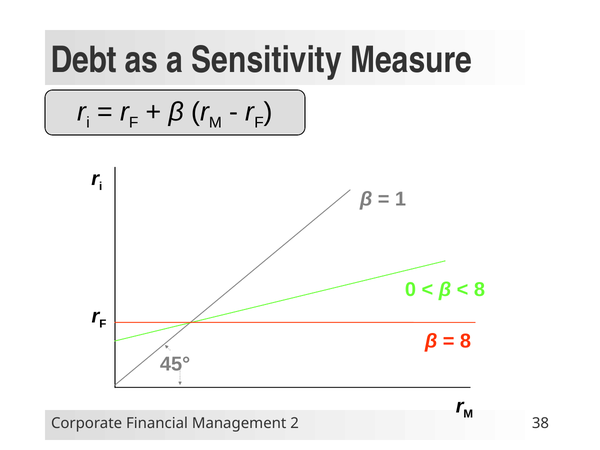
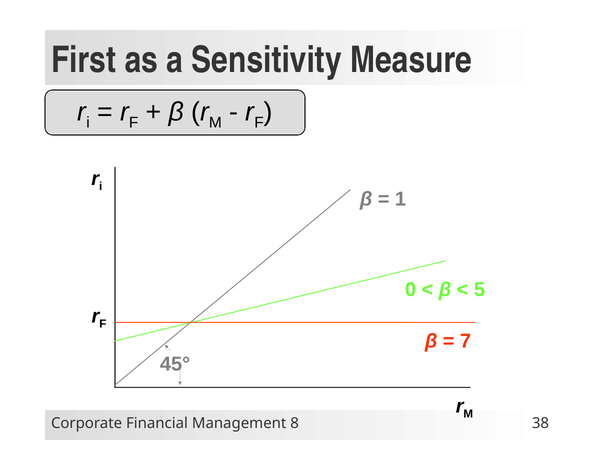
Debt: Debt -> First (84, 60)
8: 8 -> 5 (479, 290)
8: 8 -> 7 (466, 341)
2: 2 -> 8 (295, 423)
